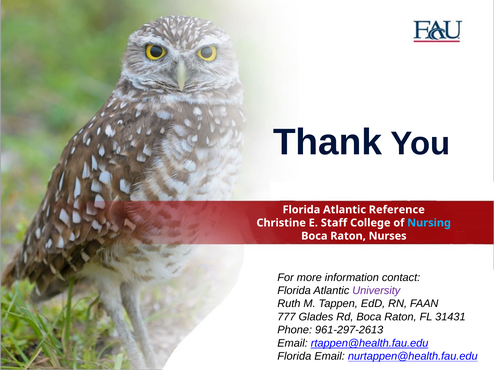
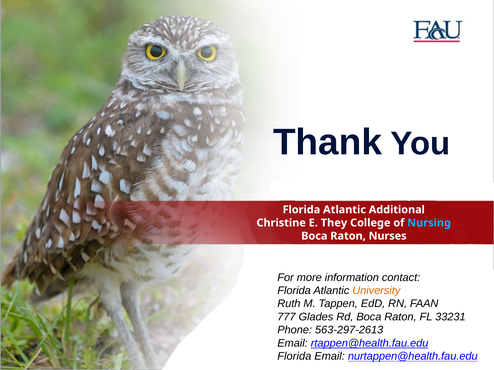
Reference: Reference -> Additional (397, 210)
Staff: Staff -> They (334, 223)
University colour: purple -> orange (376, 291)
31431: 31431 -> 33231 (450, 317)
961-297-2613: 961-297-2613 -> 563-297-2613 (349, 330)
